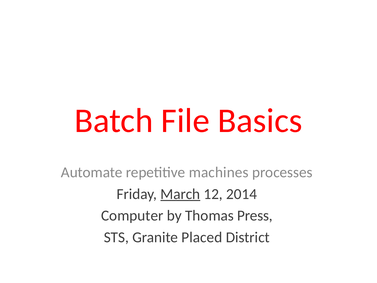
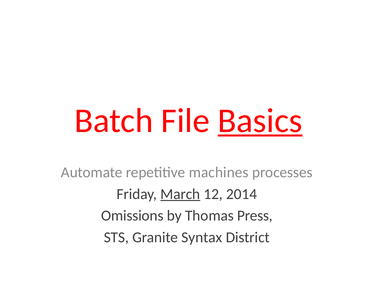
Basics underline: none -> present (260, 121)
Computer: Computer -> Omissions (132, 215)
Placed: Placed -> Syntax (202, 237)
